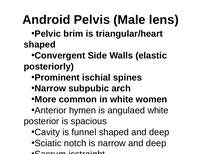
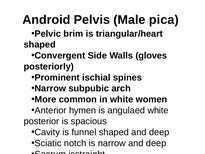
lens: lens -> pica (164, 20)
elastic: elastic -> gloves (151, 55)
